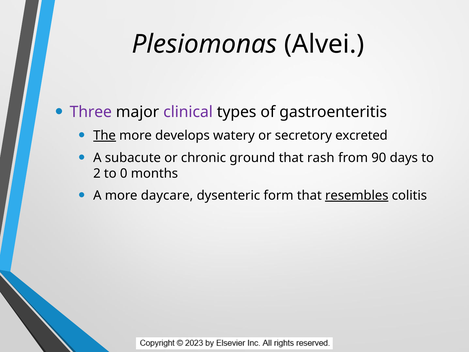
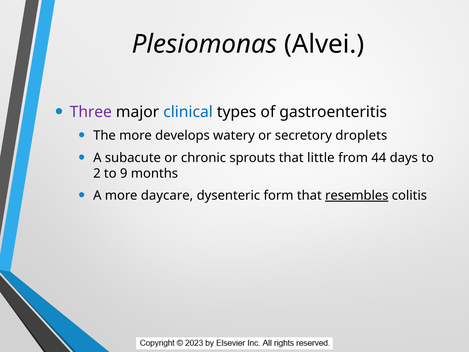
clinical colour: purple -> blue (188, 112)
The underline: present -> none (105, 135)
excreted: excreted -> droplets (361, 135)
ground: ground -> sprouts (252, 158)
rash: rash -> little (321, 158)
90: 90 -> 44 (379, 158)
0: 0 -> 9 (124, 173)
